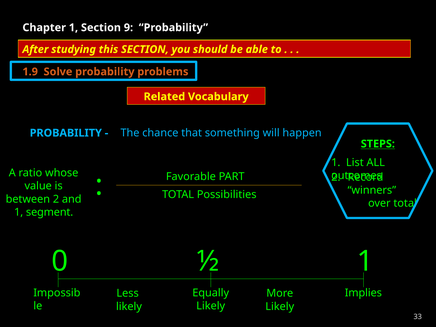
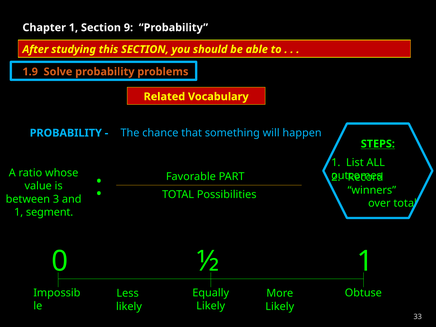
between 2: 2 -> 3 (56, 199)
Implies: Implies -> Obtuse (363, 293)
